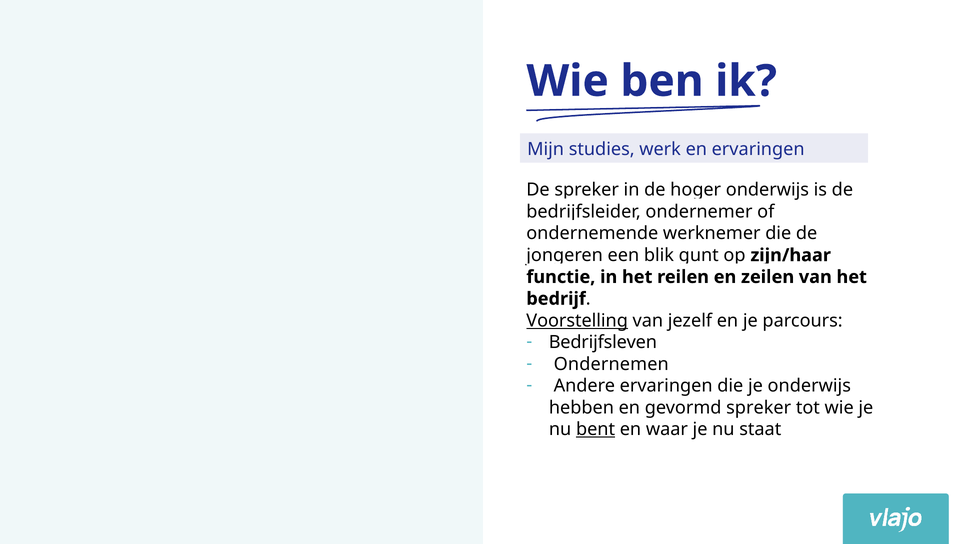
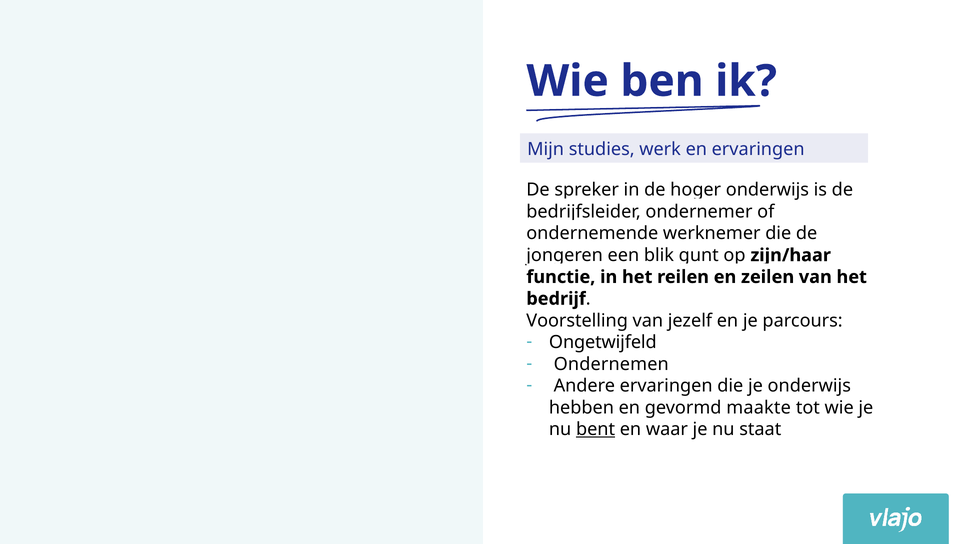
Voorstelling underline: present -> none (577, 320)
Bedrijfsleven: Bedrijfsleven -> Ongetwijfeld (603, 342)
gevormd spreker: spreker -> maakte (759, 407)
